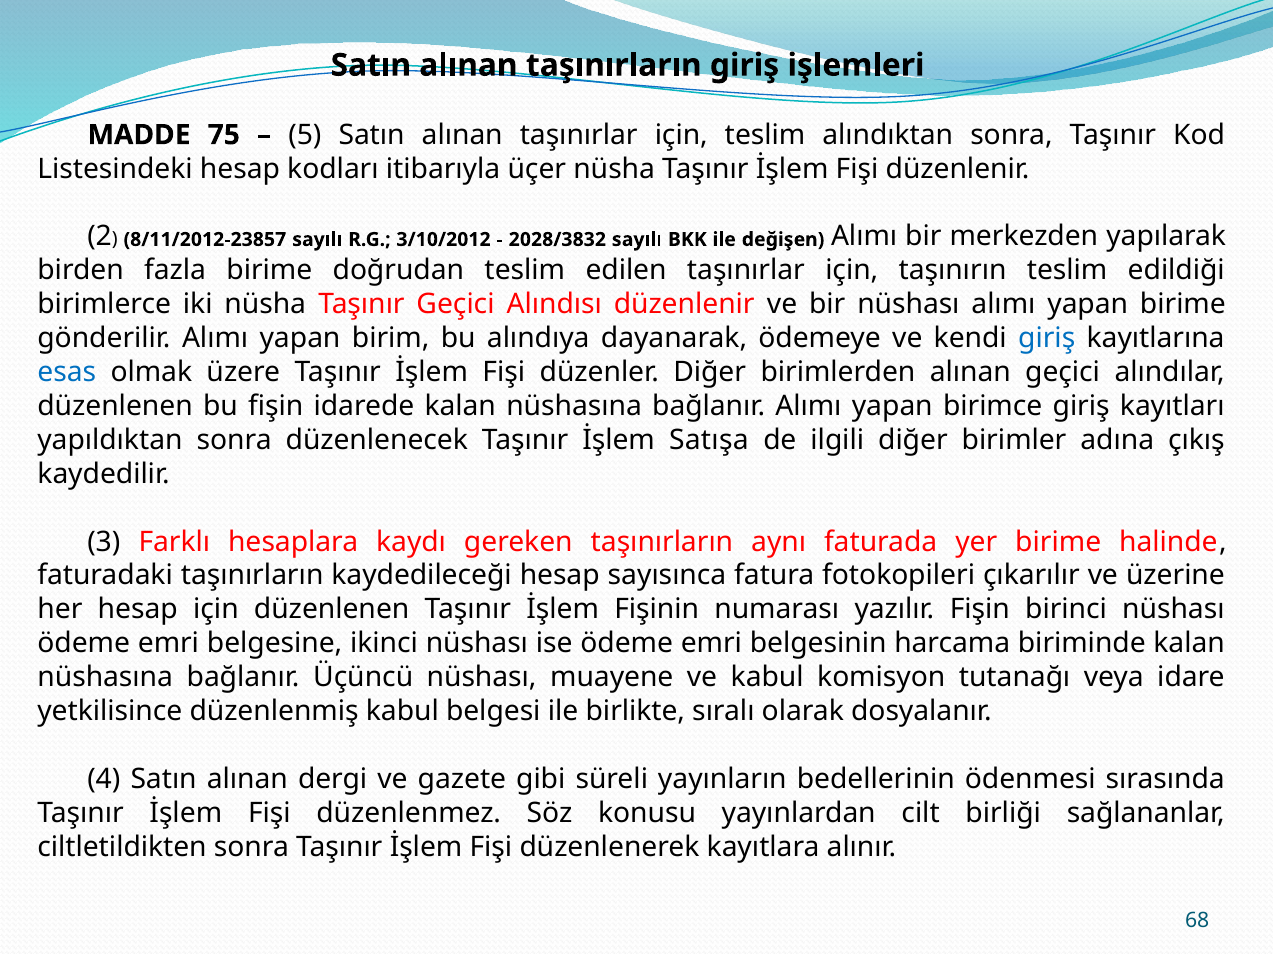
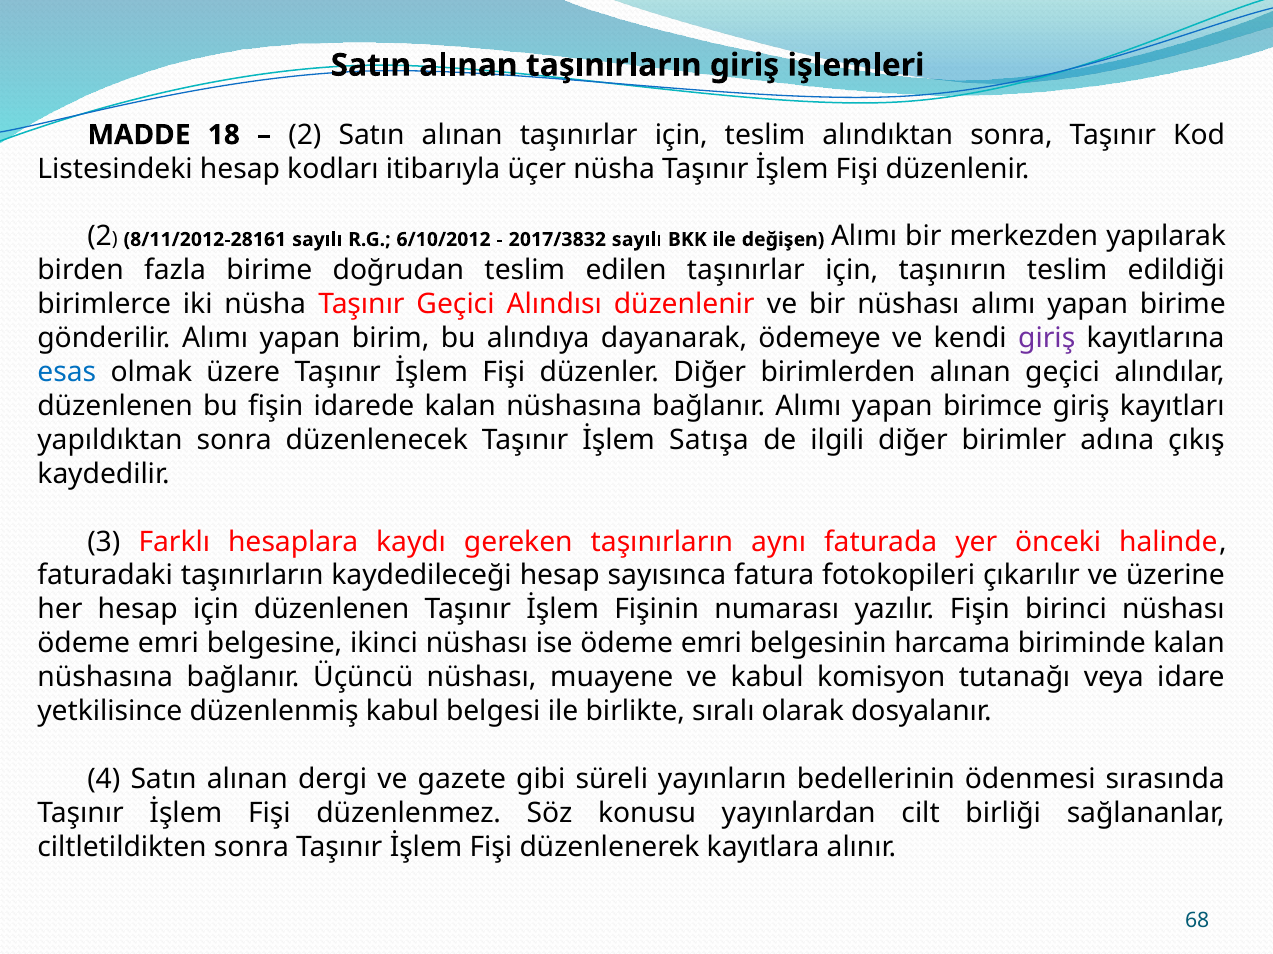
75: 75 -> 18 (224, 135)
5: 5 -> 2 (305, 135)
8/11/2012-23857: 8/11/2012-23857 -> 8/11/2012-28161 (205, 240)
3/10/2012: 3/10/2012 -> 6/10/2012 (444, 240)
2028/3832: 2028/3832 -> 2017/3832 (557, 240)
giriş colour: blue -> purple (1047, 339)
yer birime: birime -> önceki (1058, 542)
